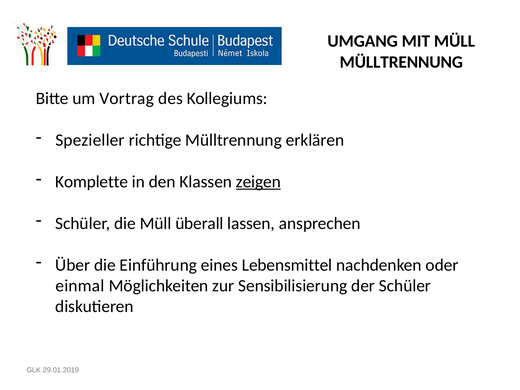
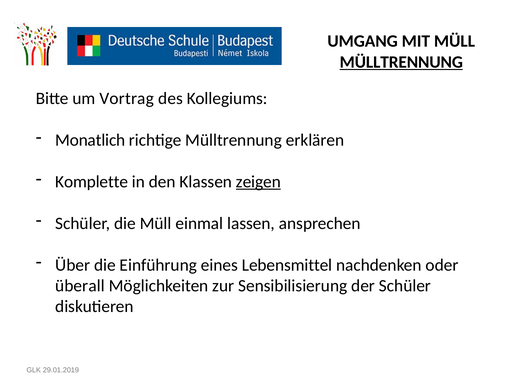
MÜLLTRENNUNG underline: none -> present (401, 62)
Spezieller: Spezieller -> Monatlich (90, 140)
überall: überall -> einmal (199, 223)
einmal: einmal -> überall (80, 286)
